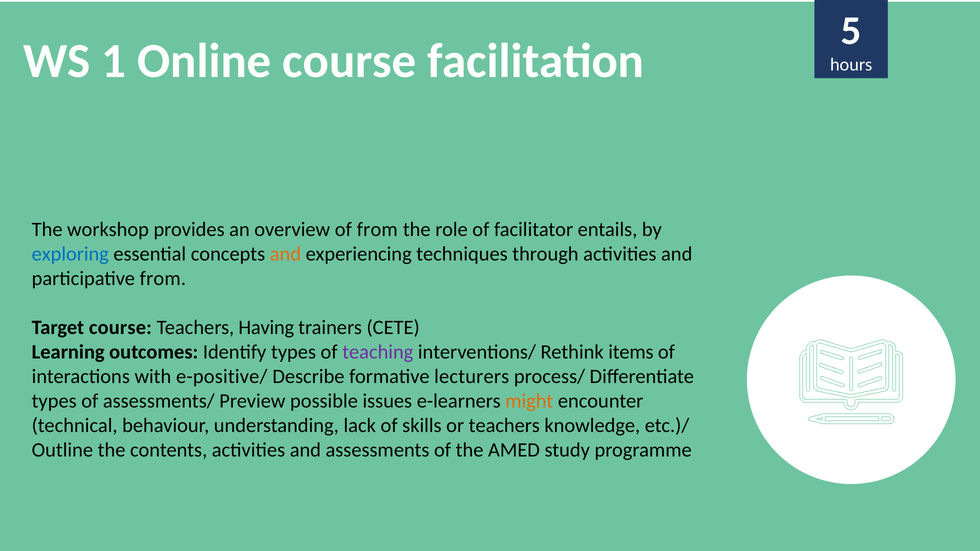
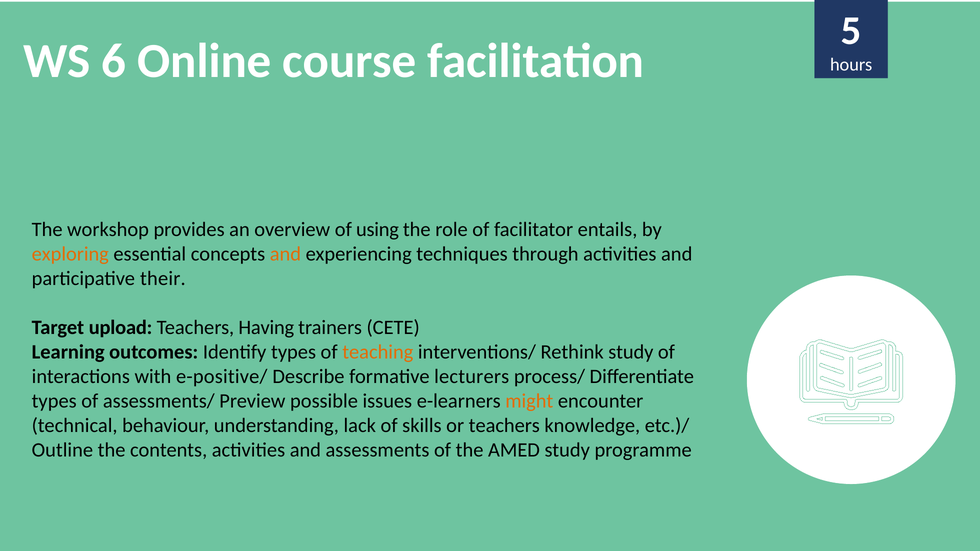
1: 1 -> 6 (114, 61)
of from: from -> using (377, 230)
exploring colour: blue -> orange (70, 254)
participative from: from -> their (163, 279)
Target course: course -> upload (121, 328)
teaching colour: purple -> orange (378, 352)
Rethink items: items -> study (631, 352)
